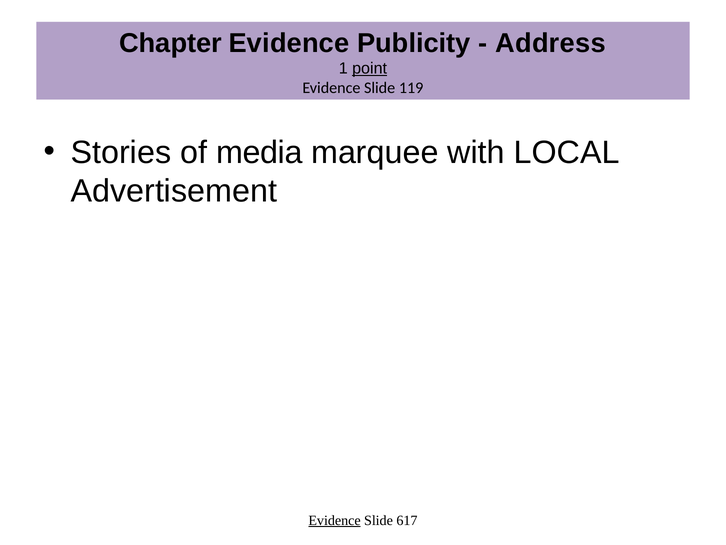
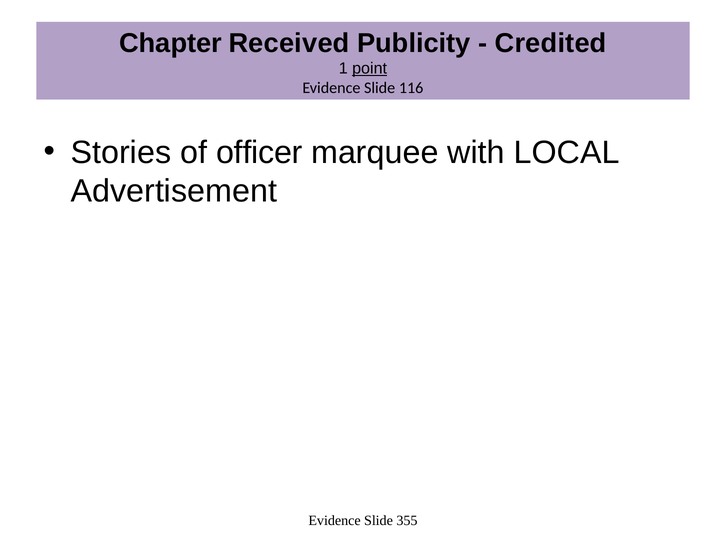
Chapter Evidence: Evidence -> Received (289, 43)
Address: Address -> Credited (551, 43)
119: 119 -> 116 (411, 88)
media: media -> officer (259, 152)
Evidence underline: present -> none (335, 520)
617: 617 -> 355 (407, 520)
